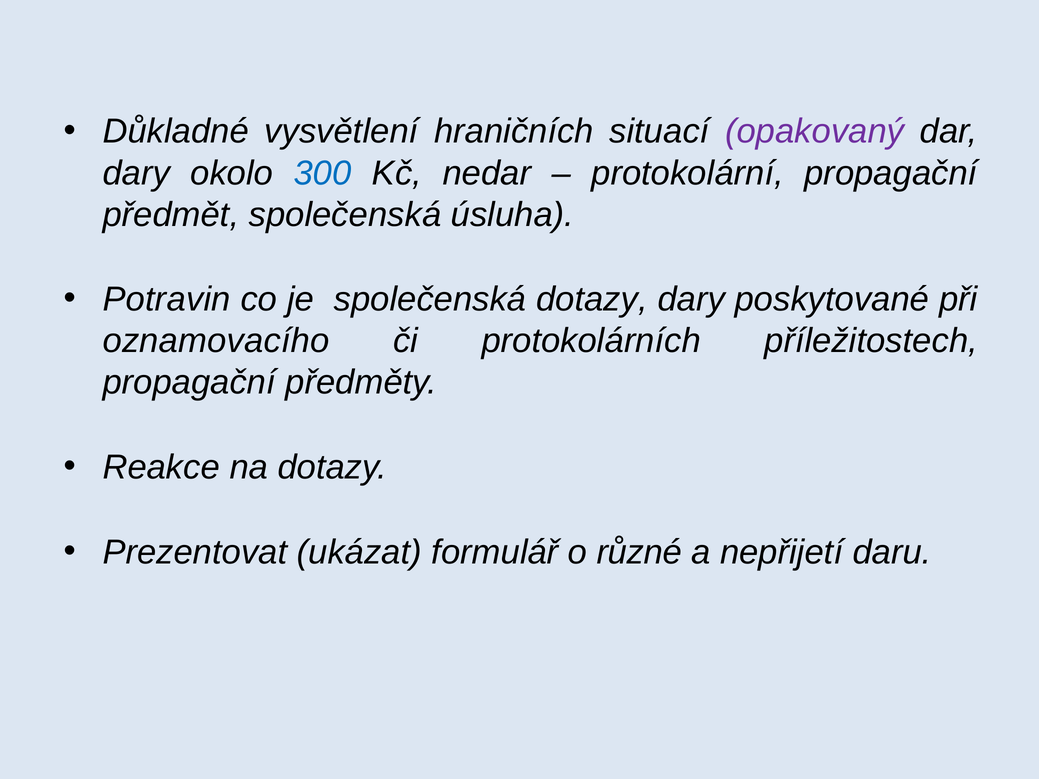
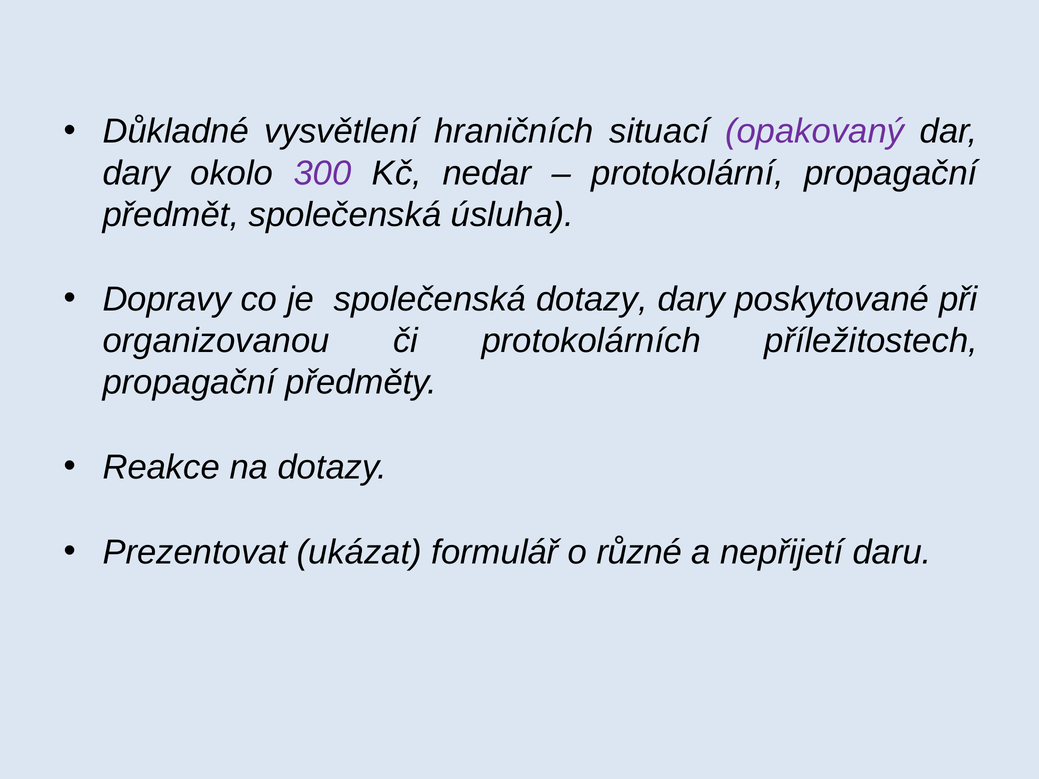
300 colour: blue -> purple (323, 173)
Potravin: Potravin -> Dopravy (167, 300)
oznamovacího: oznamovacího -> organizovanou (216, 341)
